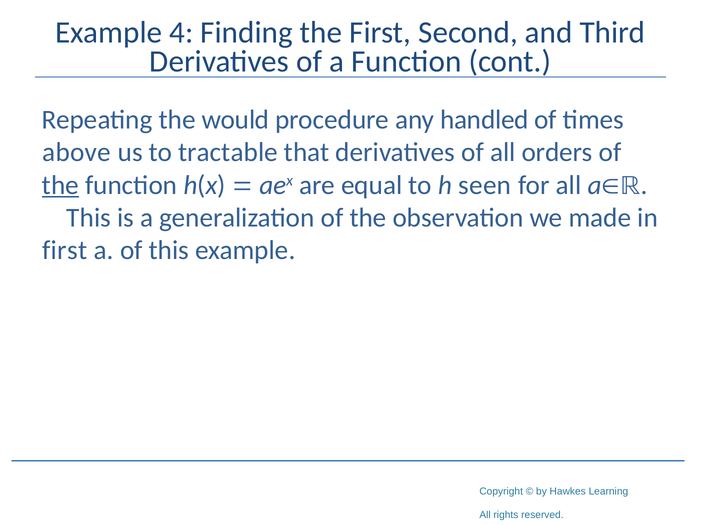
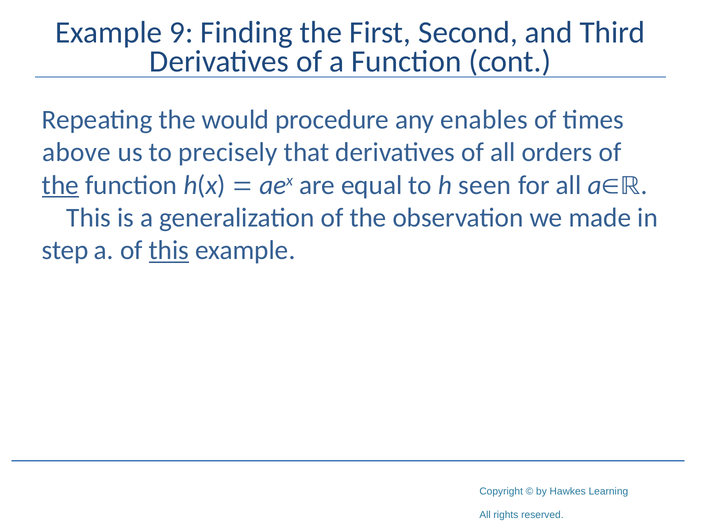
4: 4 -> 9 (181, 33)
handled: handled -> enables (484, 120)
tractable: tractable -> precisely (228, 153)
first: first -> step (65, 251)
this underline: none -> present (169, 251)
